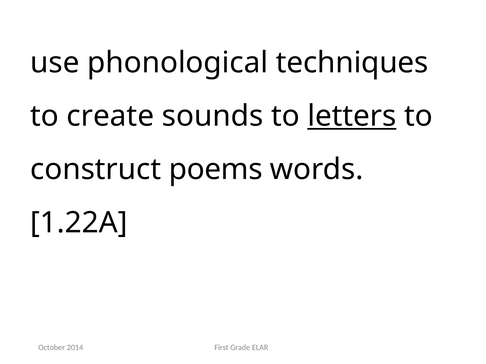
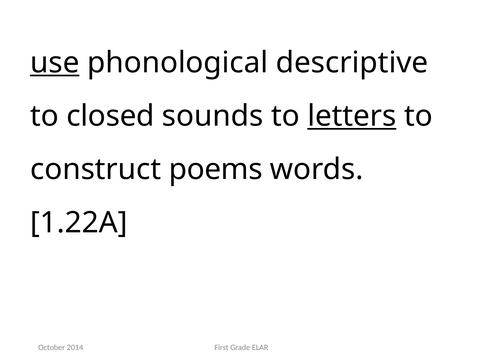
use underline: none -> present (55, 63)
techniques: techniques -> descriptive (352, 63)
create: create -> closed (110, 116)
